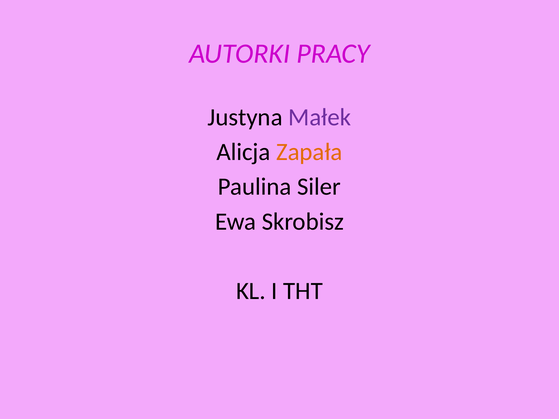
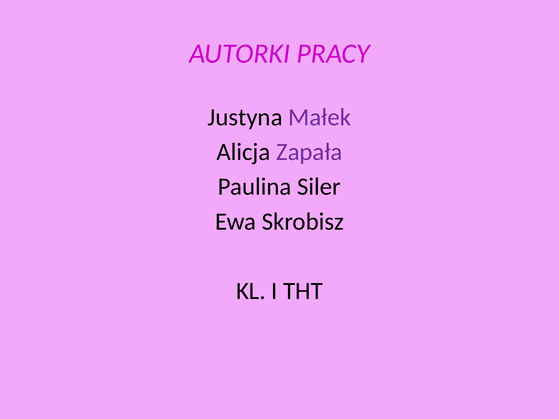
Zapała colour: orange -> purple (309, 152)
